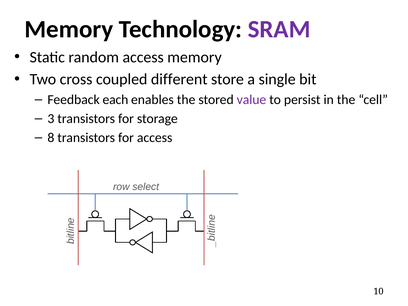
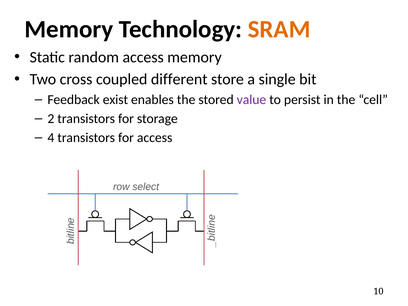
SRAM colour: purple -> orange (279, 29)
each: each -> exist (115, 100)
3: 3 -> 2 (51, 119)
8: 8 -> 4 (51, 138)
